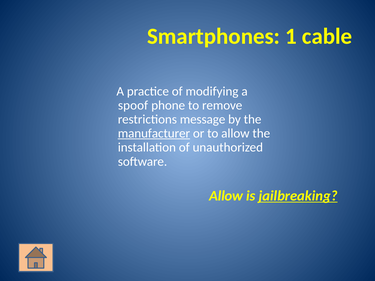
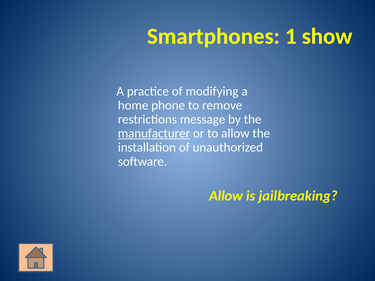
cable: cable -> show (327, 36)
spoof: spoof -> home (133, 105)
jailbreaking underline: present -> none (298, 196)
